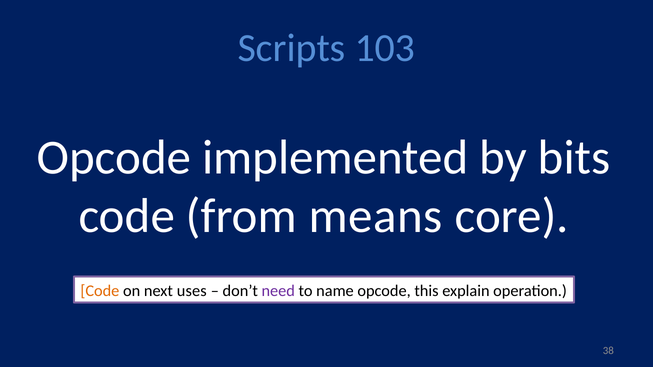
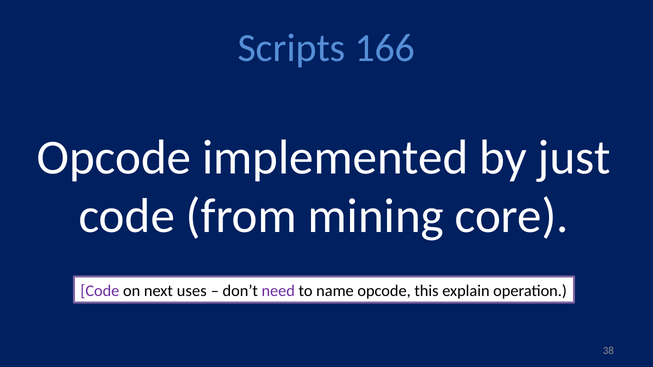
103: 103 -> 166 (385, 48)
bits: bits -> just (574, 158)
means: means -> mining (376, 216)
Code colour: orange -> purple (100, 291)
